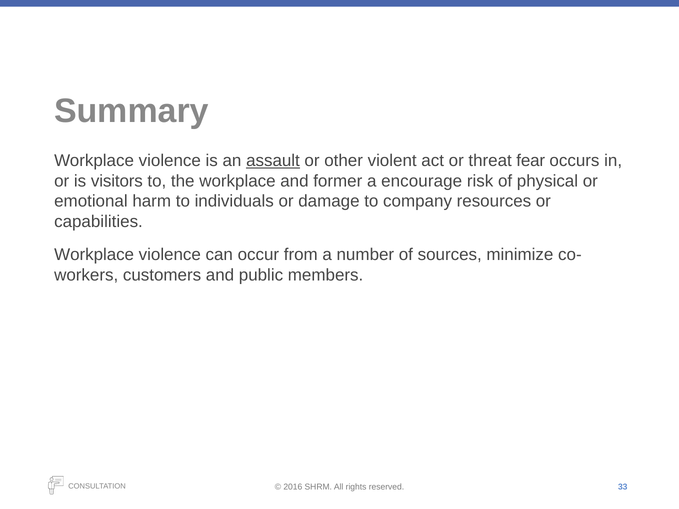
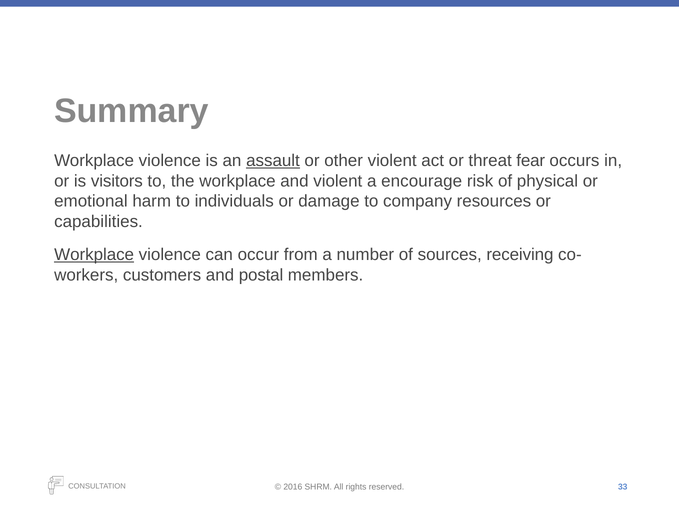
and former: former -> violent (338, 181)
Workplace underline: none -> present (94, 255)
minimize: minimize -> receiving (520, 255)
public: public -> postal (261, 275)
